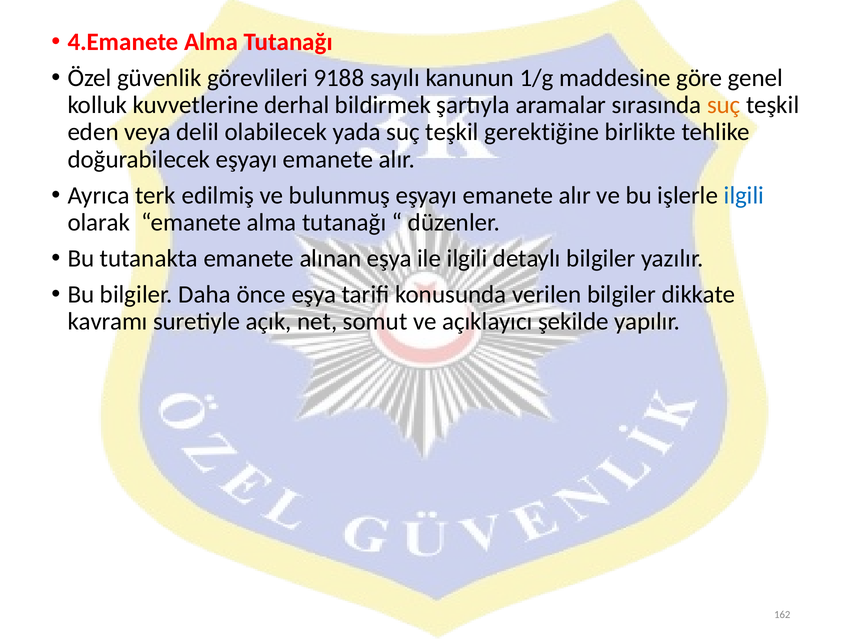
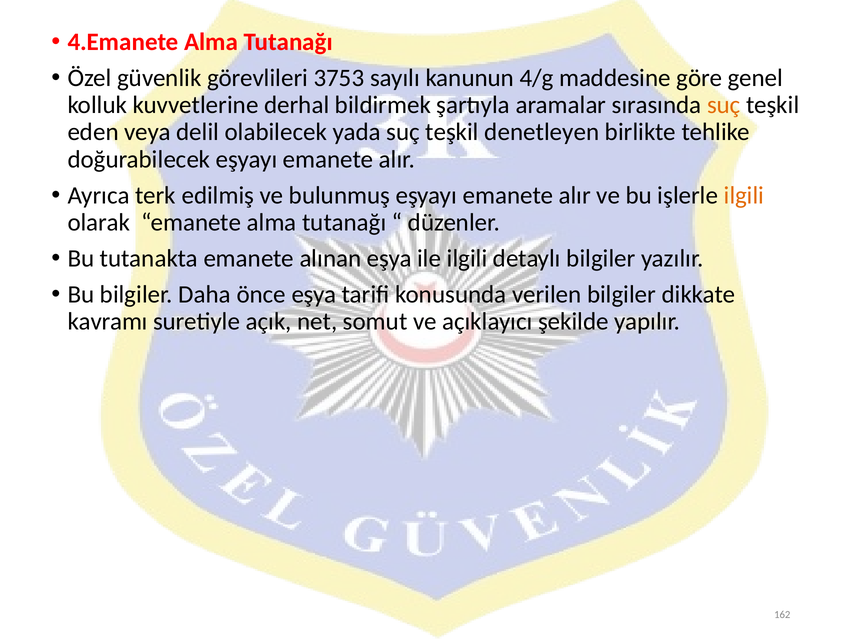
9188: 9188 -> 3753 (339, 78)
1/g: 1/g -> 4/g (537, 78)
gerektiğine: gerektiğine -> denetleyen (542, 132)
ilgili colour: blue -> orange (744, 195)
